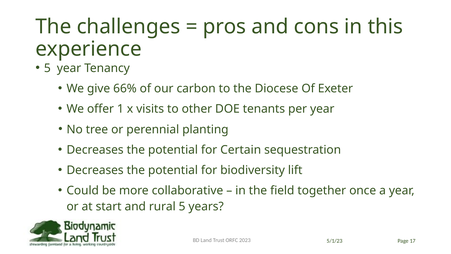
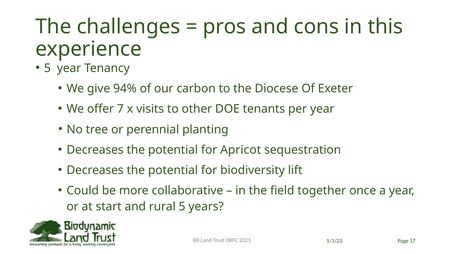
66%: 66% -> 94% (125, 88)
1: 1 -> 7 (120, 109)
Certain: Certain -> Apricot (241, 150)
